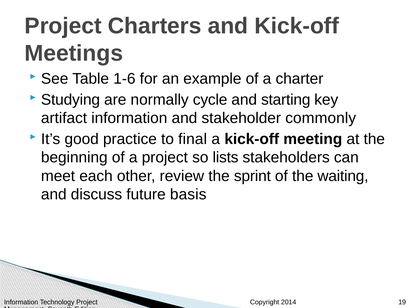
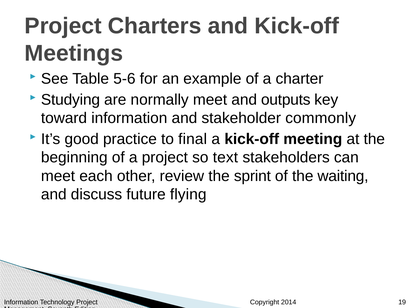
1-6: 1-6 -> 5-6 (124, 79)
normally cycle: cycle -> meet (210, 100)
starting: starting -> outputs (286, 100)
artifact: artifact -> toward (64, 118)
lists: lists -> text (225, 157)
basis: basis -> flying (188, 194)
